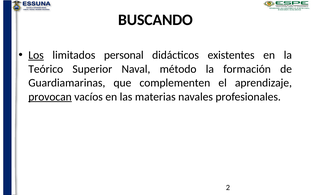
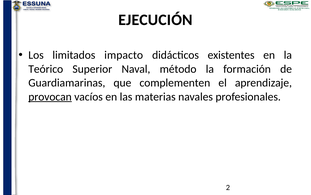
BUSCANDO: BUSCANDO -> EJECUCIÓN (155, 20)
Los underline: present -> none (36, 55)
personal: personal -> impacto (124, 55)
